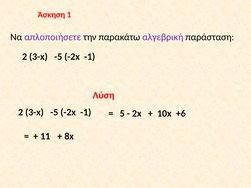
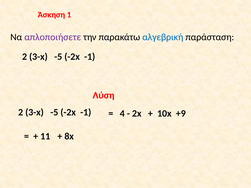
αλγεβρική colour: purple -> blue (163, 37)
5: 5 -> 4 (122, 114)
+6: +6 -> +9 (181, 114)
